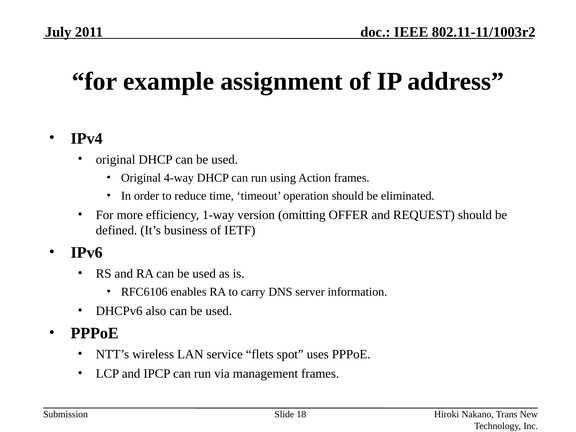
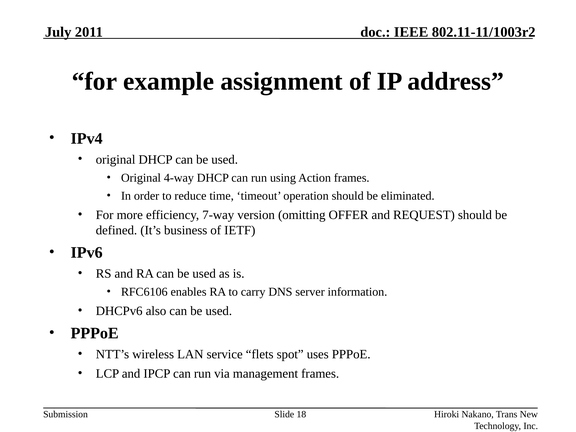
1-way: 1-way -> 7-way (218, 215)
